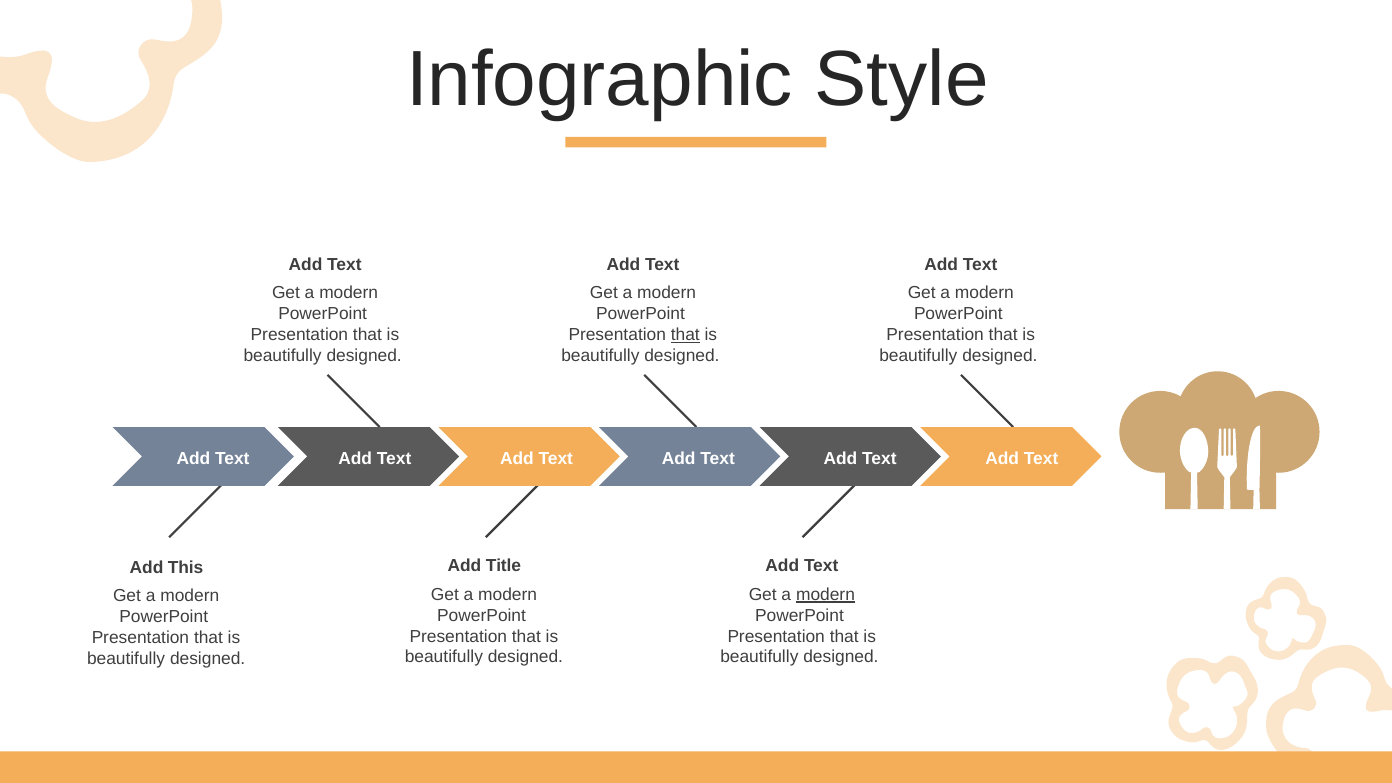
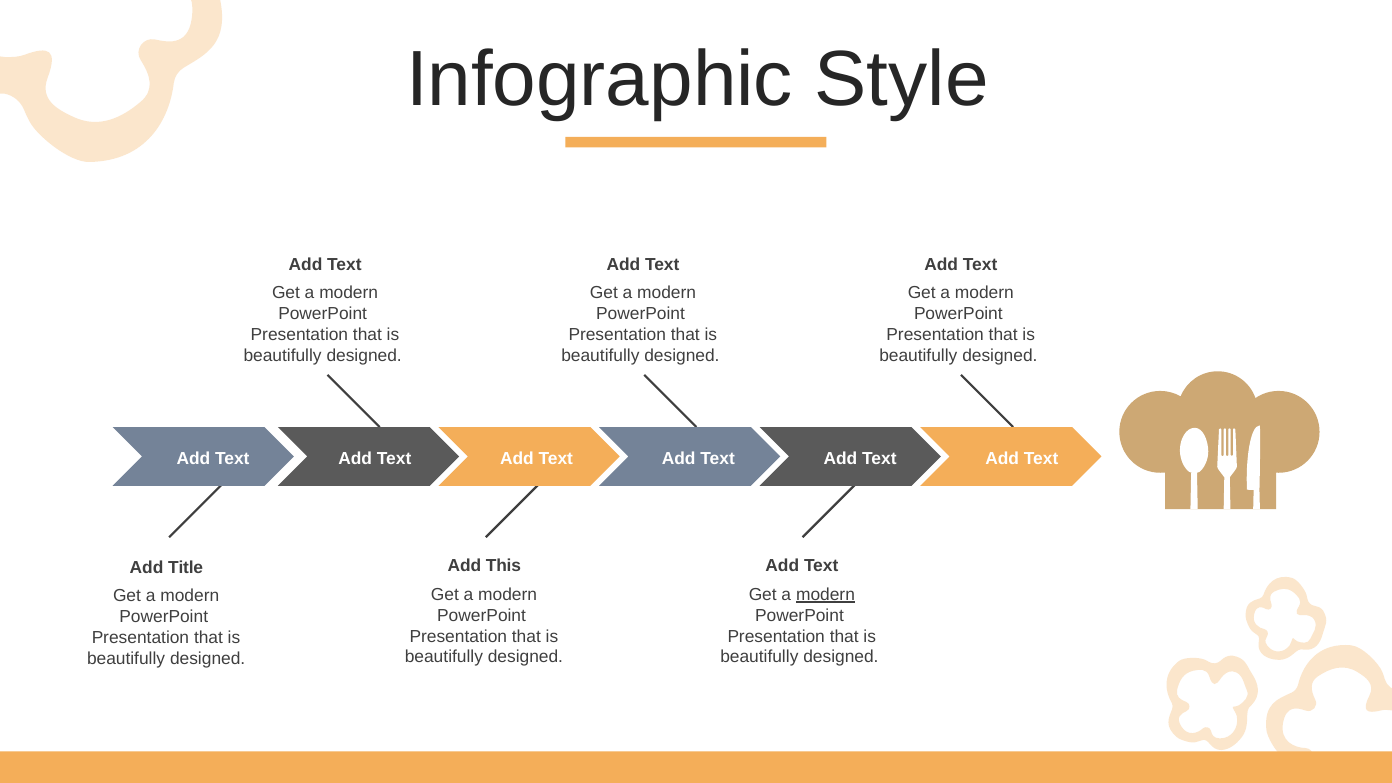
that underline: present -> none (685, 335)
Title: Title -> This (503, 566)
This: This -> Title (186, 567)
